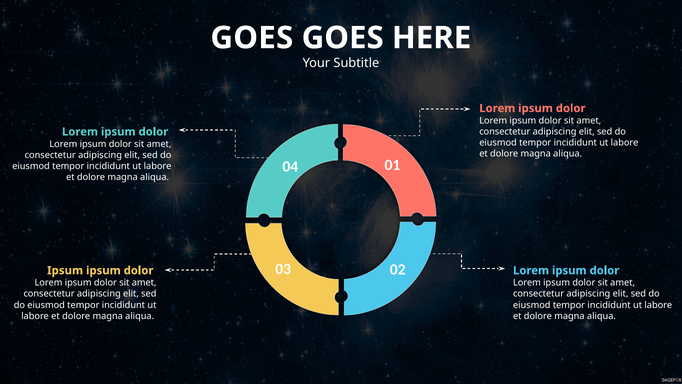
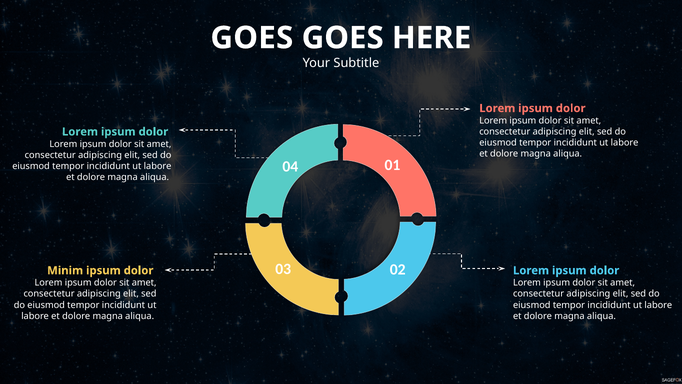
Ipsum: Ipsum -> Minim (65, 270)
